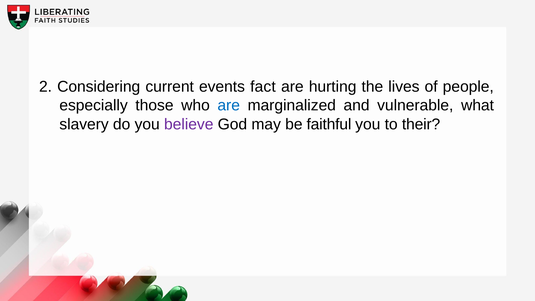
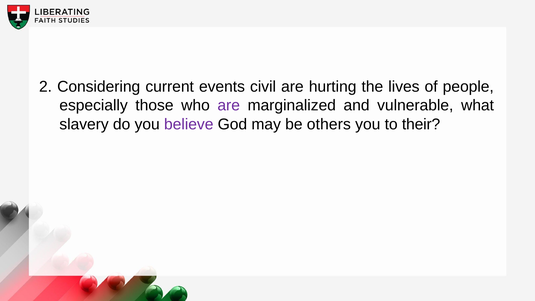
fact: fact -> civil (263, 87)
are colour: blue -> purple (229, 105)
faithful: faithful -> others (329, 124)
